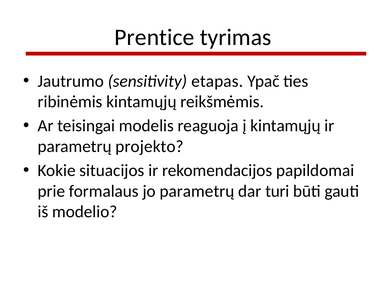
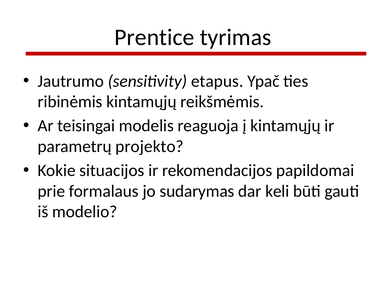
etapas: etapas -> etapus (217, 81)
jo parametrų: parametrų -> sudarymas (197, 191)
turi: turi -> keli (277, 191)
